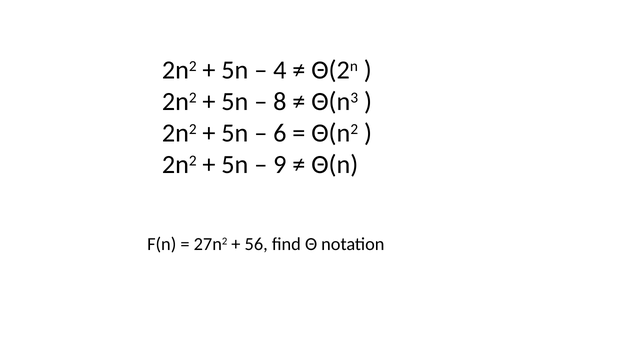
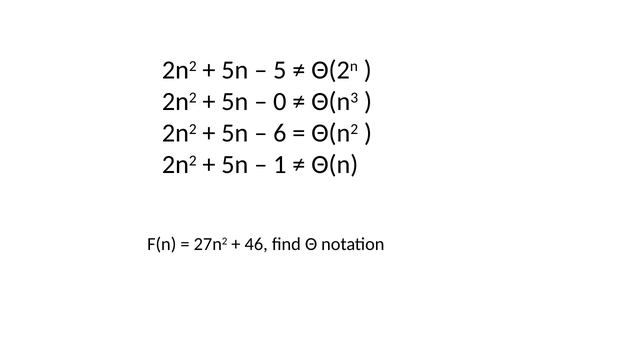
4: 4 -> 5 (280, 70)
8: 8 -> 0 (280, 102)
9: 9 -> 1 (280, 165)
56: 56 -> 46 (256, 244)
